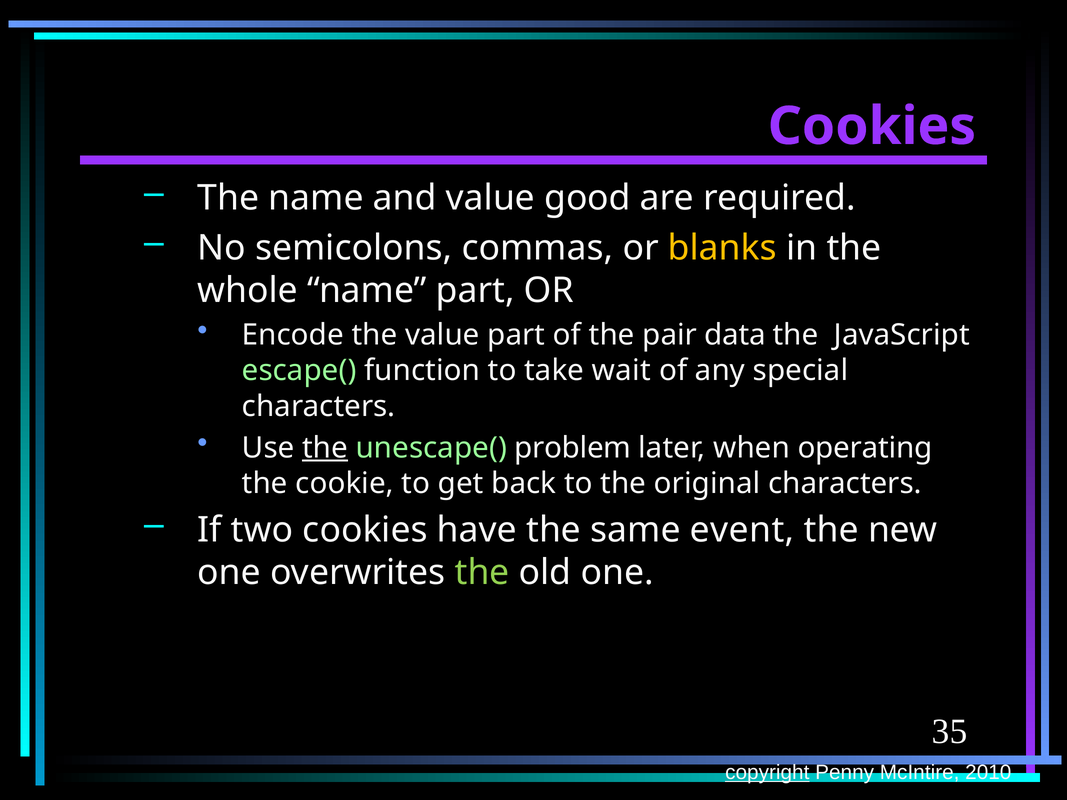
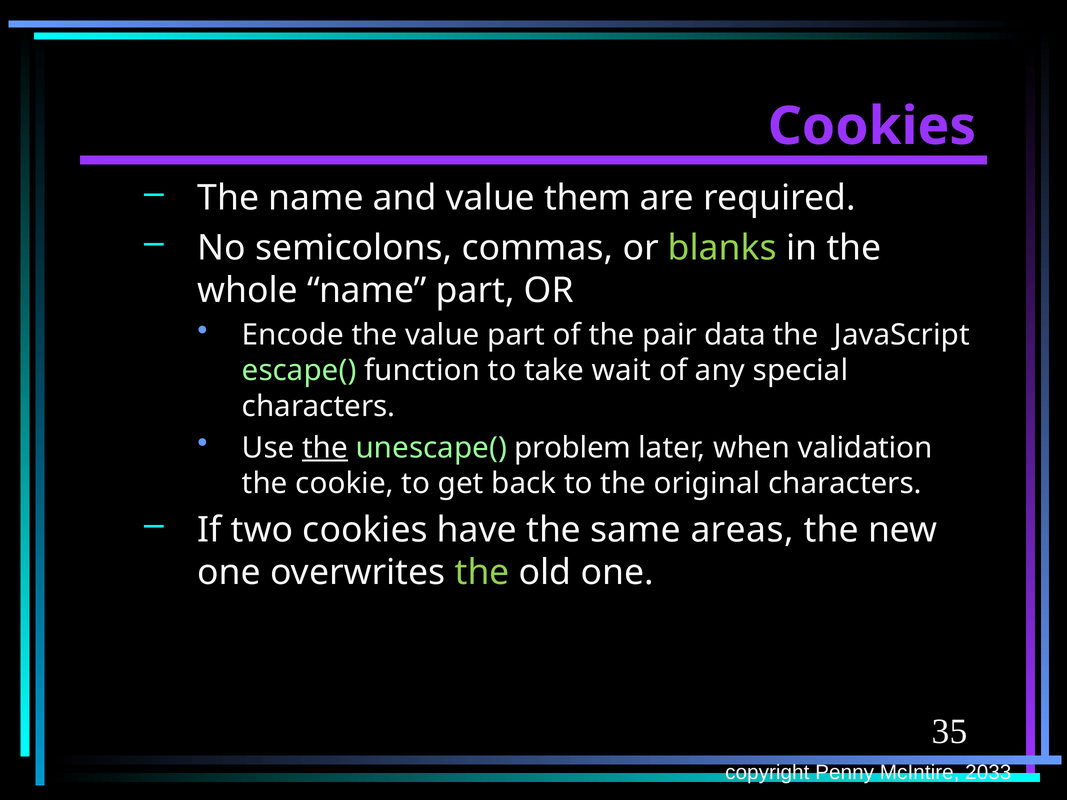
good: good -> them (588, 198)
blanks colour: yellow -> light green (722, 248)
operating: operating -> validation (865, 448)
event: event -> areas (742, 530)
copyright underline: present -> none (767, 773)
2010: 2010 -> 2033 (988, 773)
